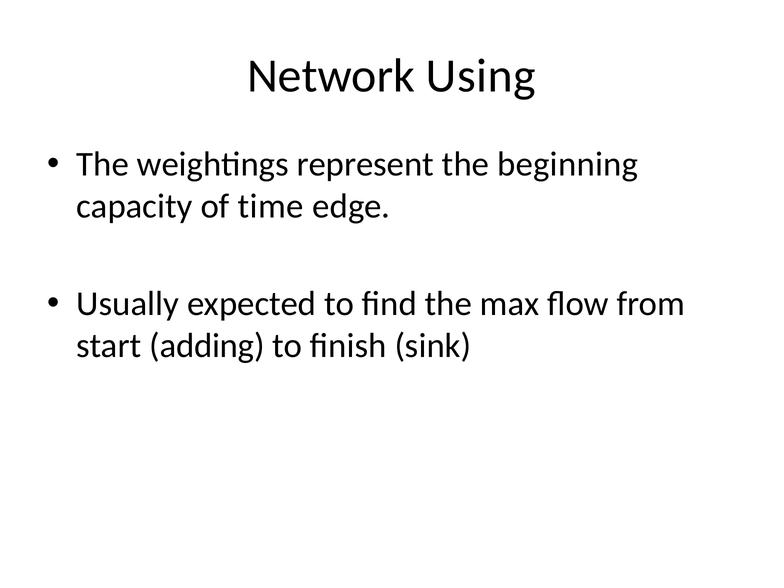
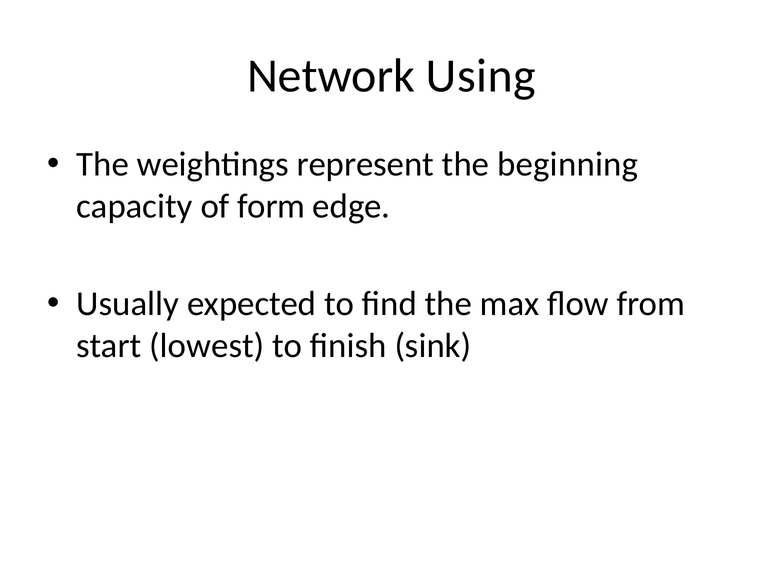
time: time -> form (271, 206)
adding: adding -> lowest (207, 346)
